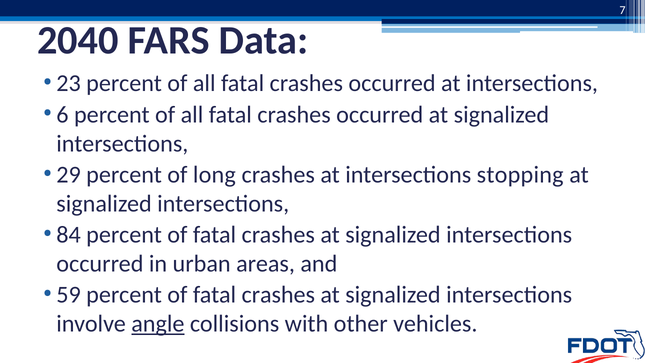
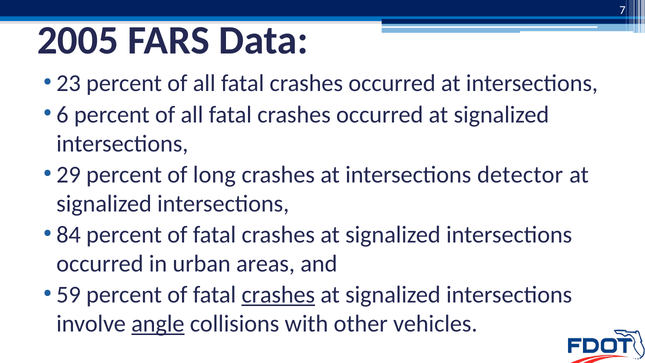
2040: 2040 -> 2005 (78, 41)
stopping: stopping -> detector (520, 175)
crashes underline: none -> present (278, 295)
